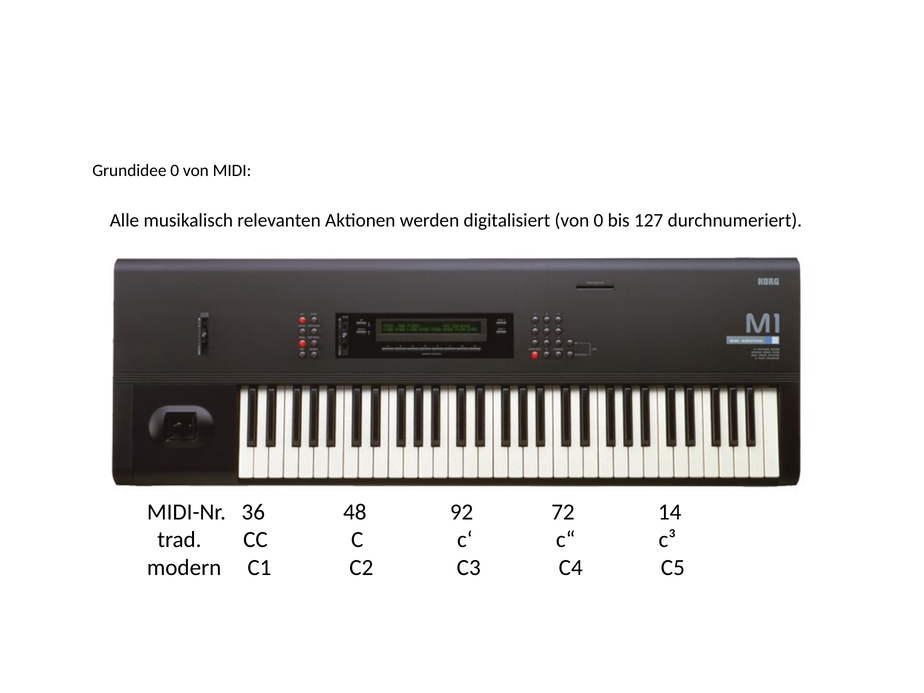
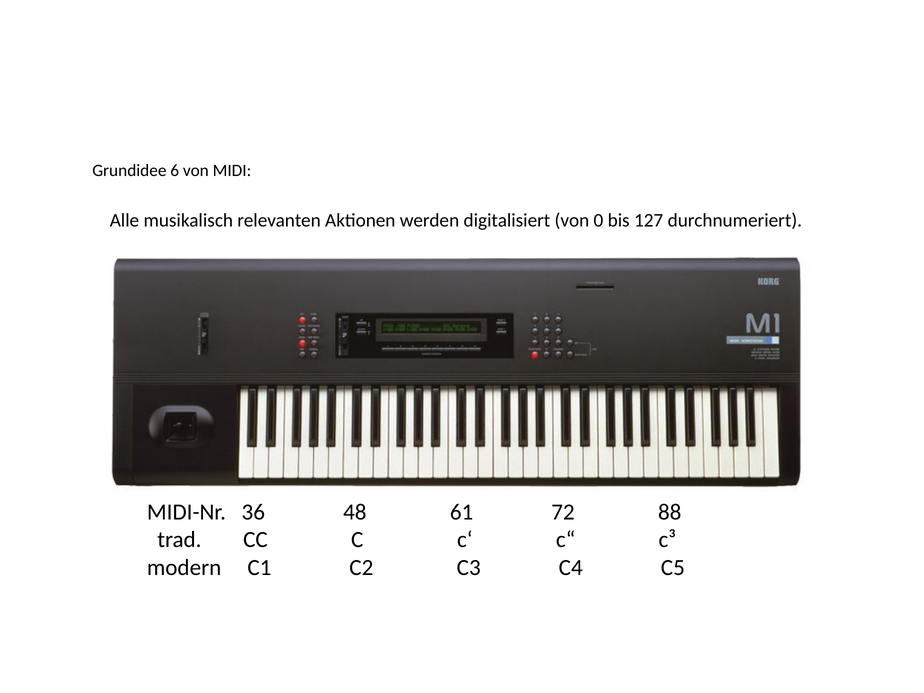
Grundidee 0: 0 -> 6 (175, 171)
92: 92 -> 61 (462, 512)
14: 14 -> 88 (670, 512)
